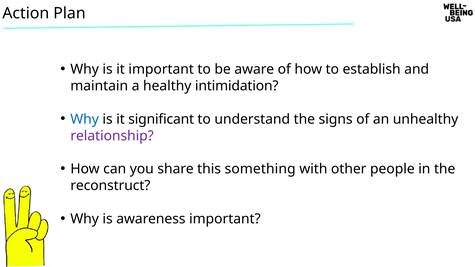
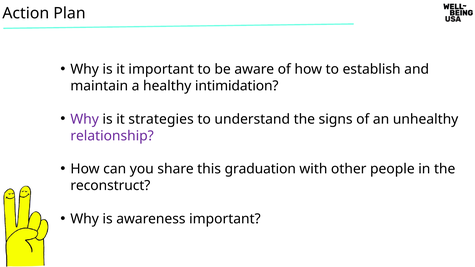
Why colour: blue -> purple (85, 119)
significant: significant -> strategies (161, 119)
something: something -> graduation (260, 169)
